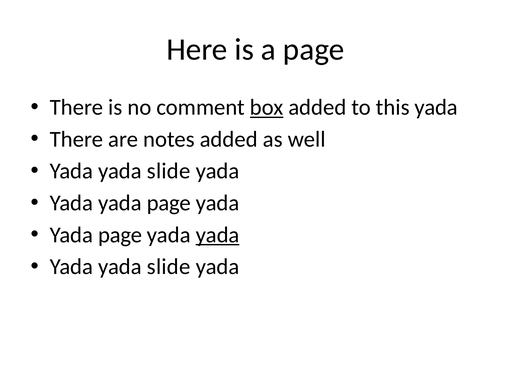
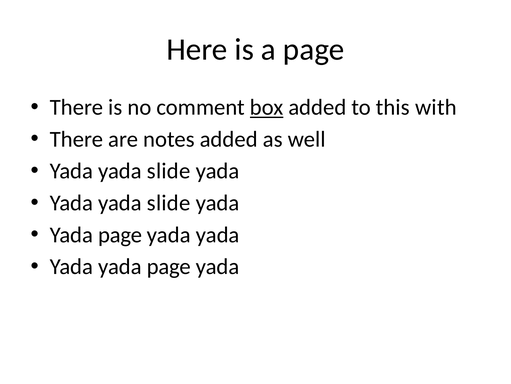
this yada: yada -> with (436, 107)
page: page -> slide (169, 203)
yada underline: present -> none (218, 234)
slide: slide -> page (169, 266)
